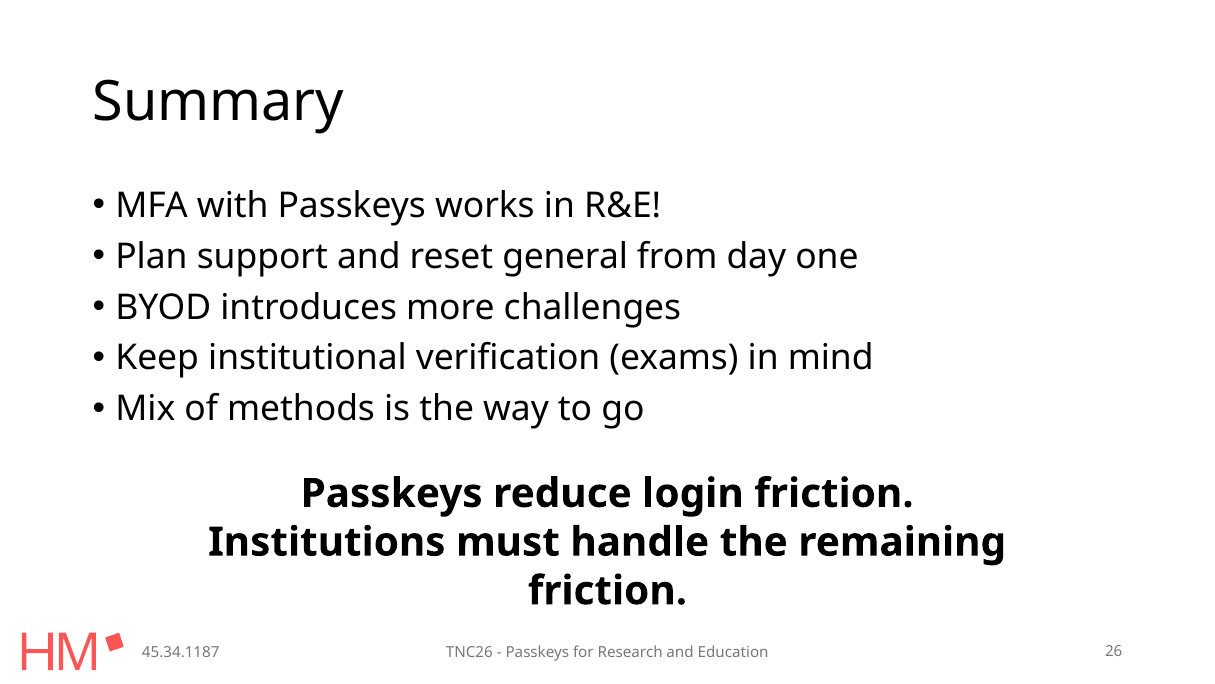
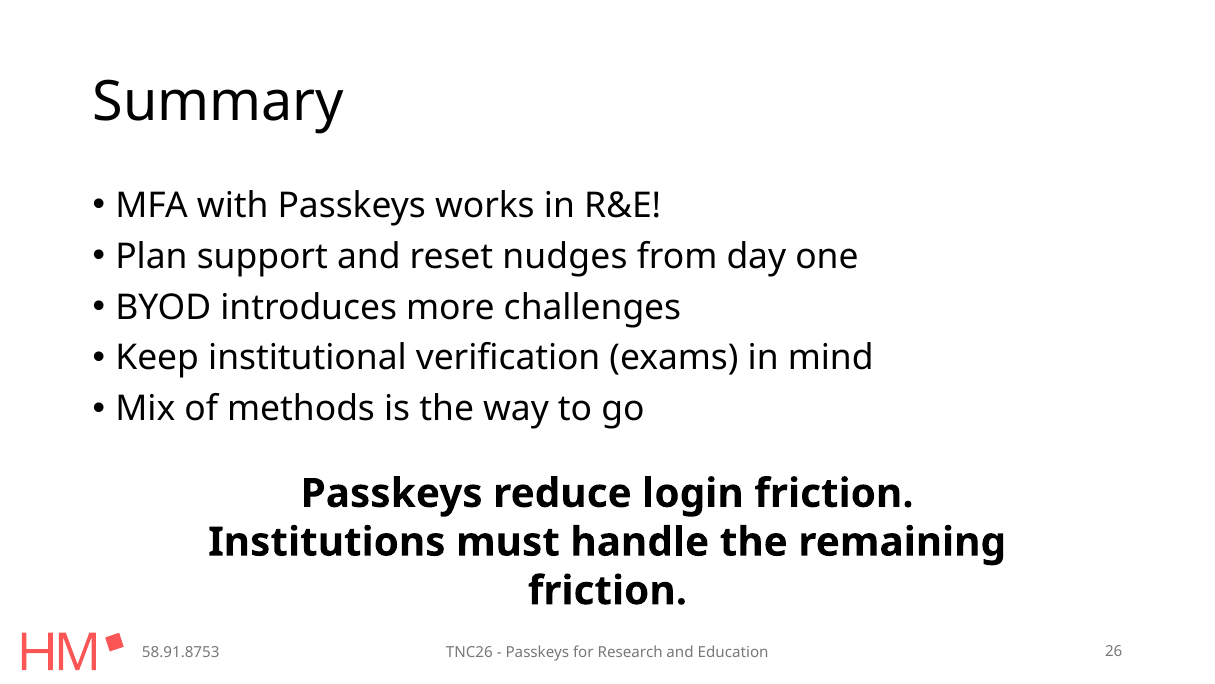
general: general -> nudges (565, 256)
45.34.1187: 45.34.1187 -> 58.91.8753 (181, 652)
